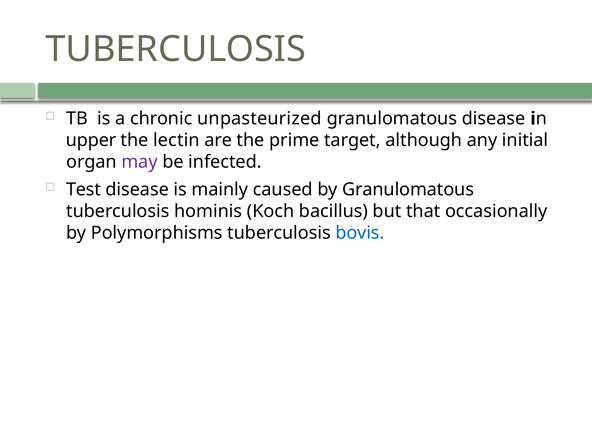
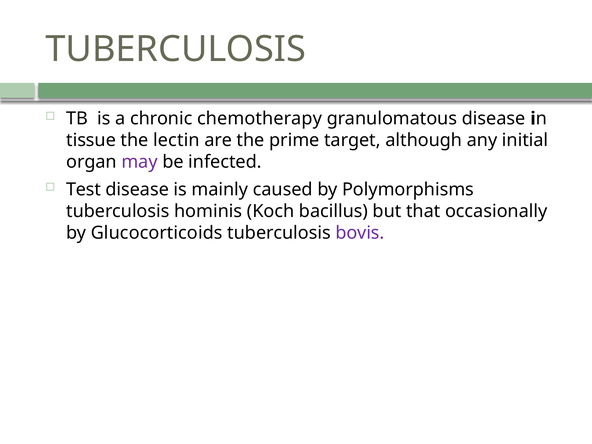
unpasteurized: unpasteurized -> chemotherapy (260, 119)
upper: upper -> tissue (91, 140)
by Granulomatous: Granulomatous -> Polymorphisms (408, 189)
Polymorphisms: Polymorphisms -> Glucocorticoids (157, 233)
bovis colour: blue -> purple (360, 233)
